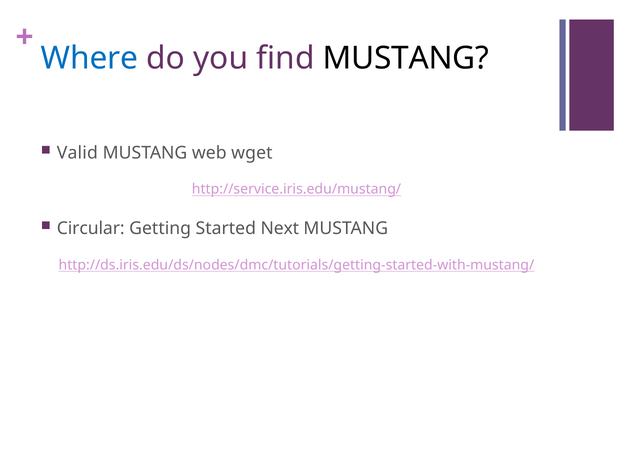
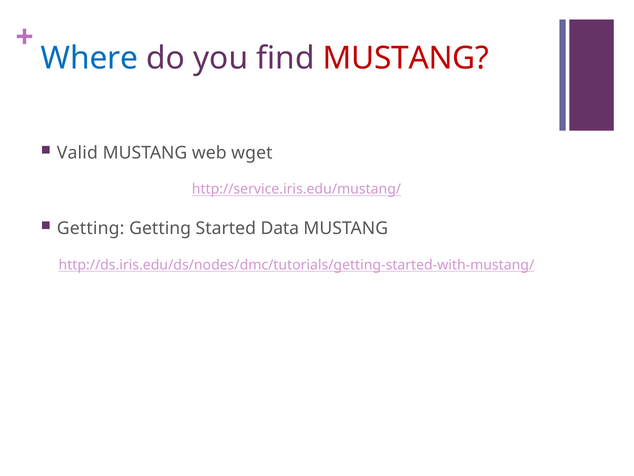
MUSTANG colour: black -> red (406, 58)
Circular: Circular -> Getting (91, 228)
Next: Next -> Data (280, 228)
